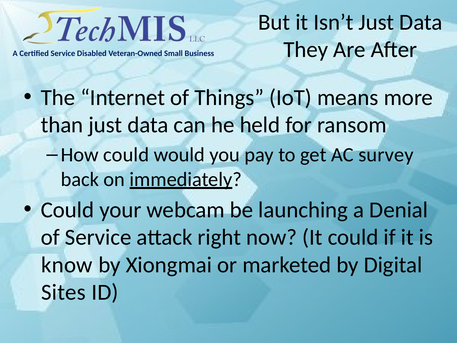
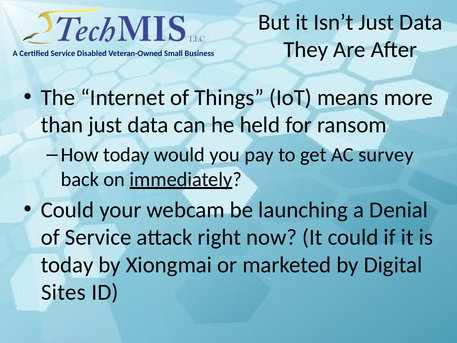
How could: could -> today (126, 155)
know: know -> today (67, 265)
